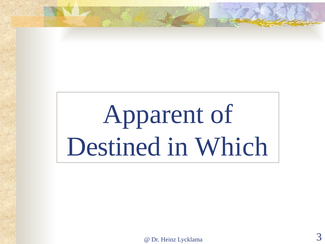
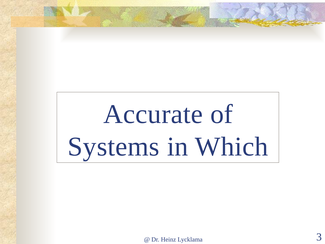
Apparent: Apparent -> Accurate (153, 114)
Destined: Destined -> Systems (114, 147)
